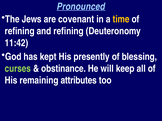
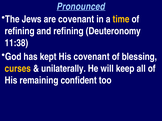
11:42: 11:42 -> 11:38 (16, 43)
His presently: presently -> covenant (92, 57)
curses colour: light green -> yellow (18, 69)
obstinance: obstinance -> unilaterally (64, 69)
attributes: attributes -> confident (79, 81)
